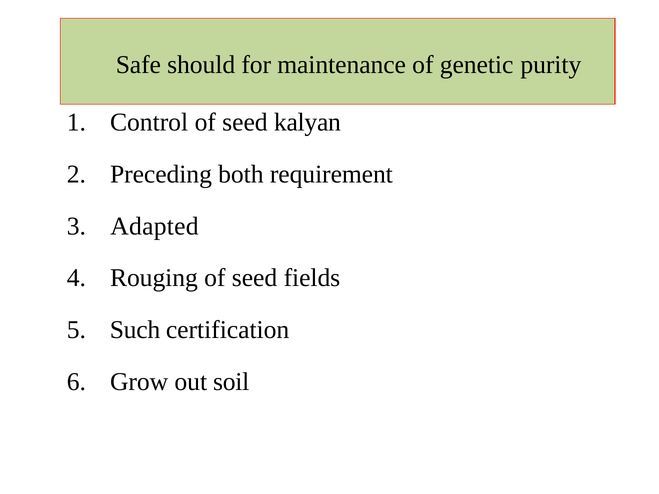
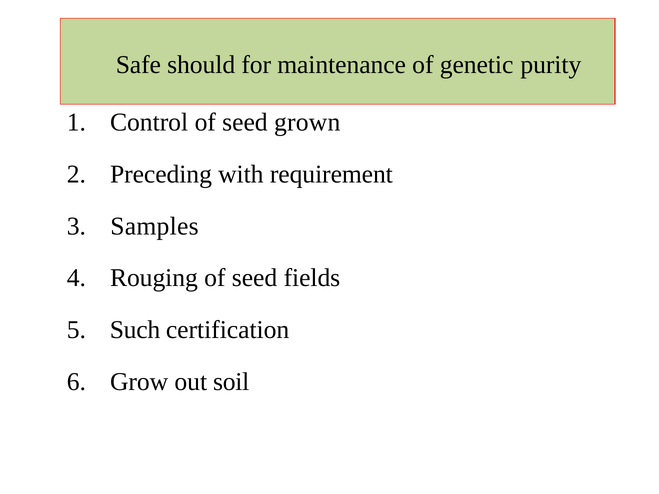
kalyan: kalyan -> grown (307, 122)
both: both -> with (241, 174)
Adapted: Adapted -> Samples (154, 226)
